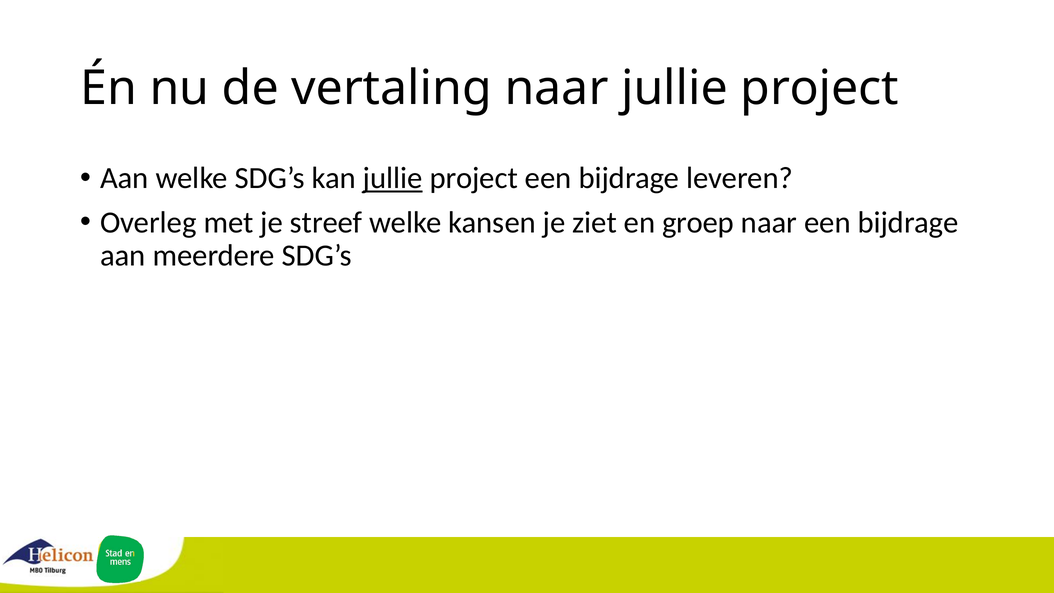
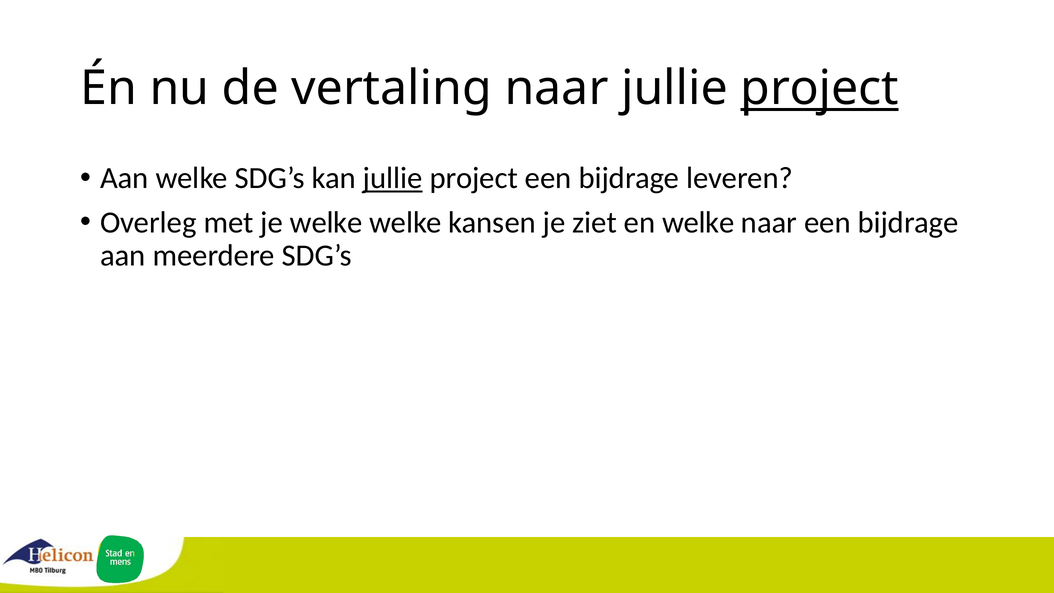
project underline: none -> present (820, 89)
je streef: streef -> welke (326, 222)
en groep: groep -> welke (698, 222)
